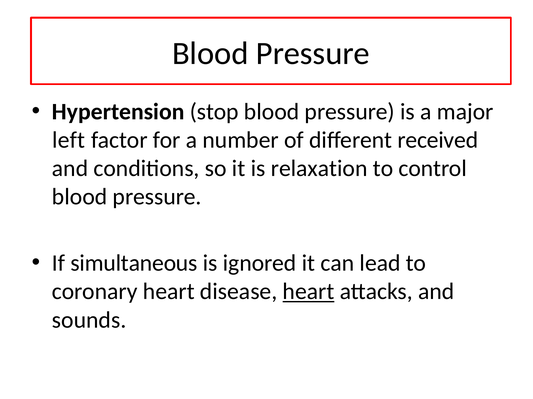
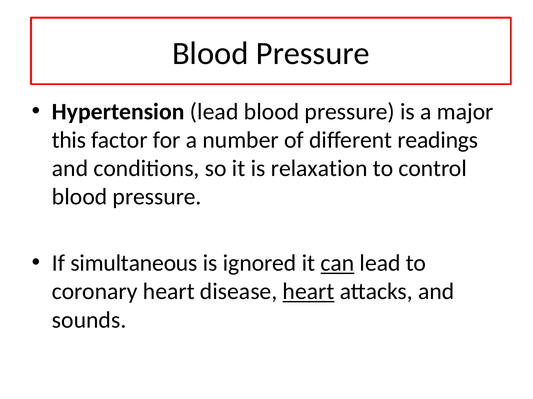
Hypertension stop: stop -> lead (214, 112)
left: left -> this (69, 140)
received: received -> readings (438, 140)
can underline: none -> present (337, 264)
